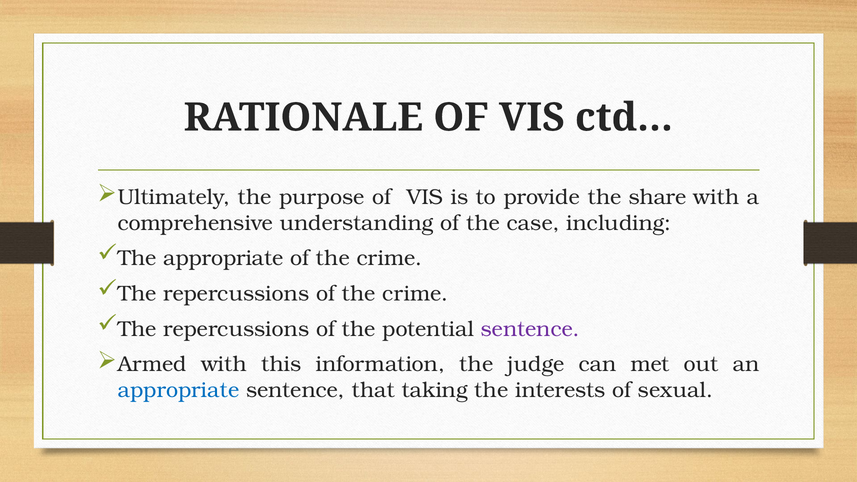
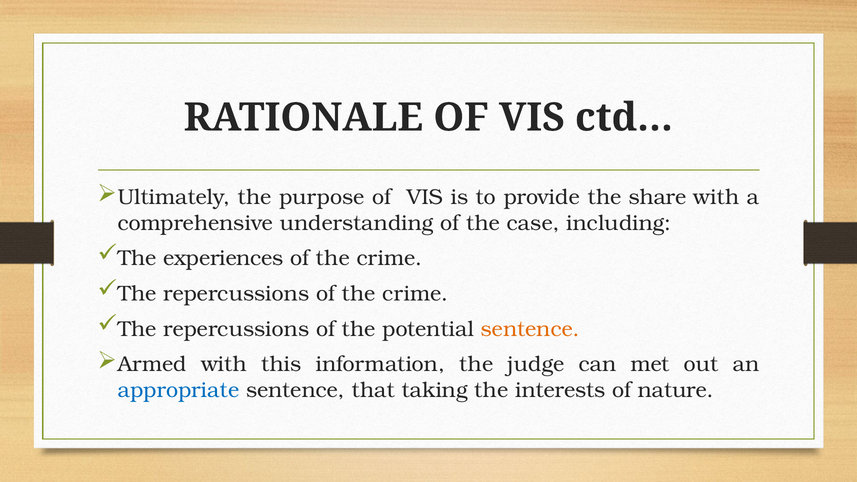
The appropriate: appropriate -> experiences (223, 258)
sentence colour: purple -> orange (530, 329)
sexual: sexual -> nature (676, 390)
